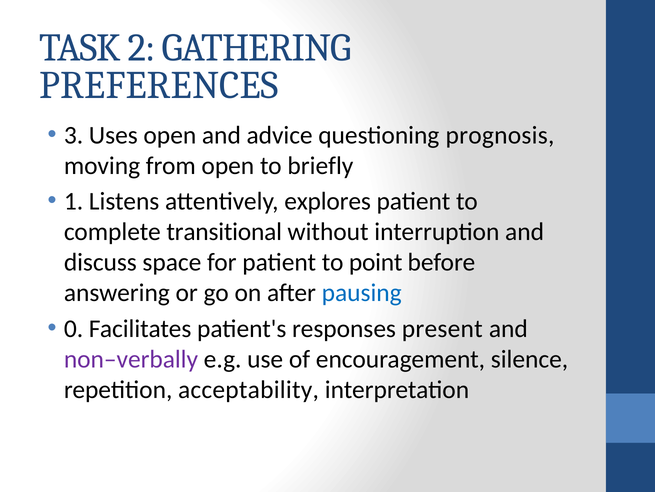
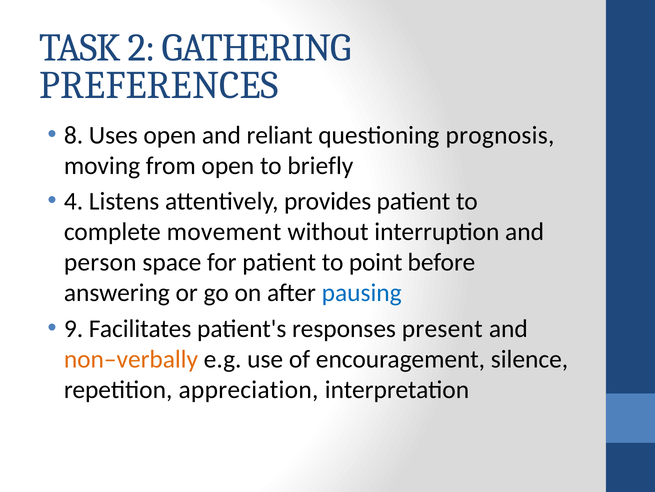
3: 3 -> 8 (74, 135)
advice: advice -> reliant (280, 135)
1: 1 -> 4 (74, 201)
explores: explores -> provides (328, 201)
transitional: transitional -> movement (224, 232)
discuss: discuss -> person (100, 262)
0: 0 -> 9 (74, 328)
non–verbally colour: purple -> orange (131, 359)
acceptability: acceptability -> appreciation (248, 389)
